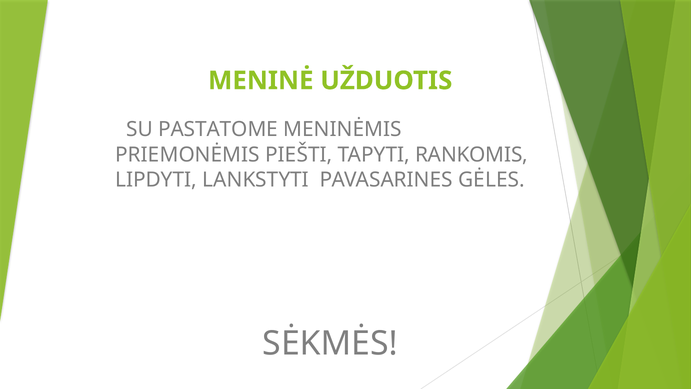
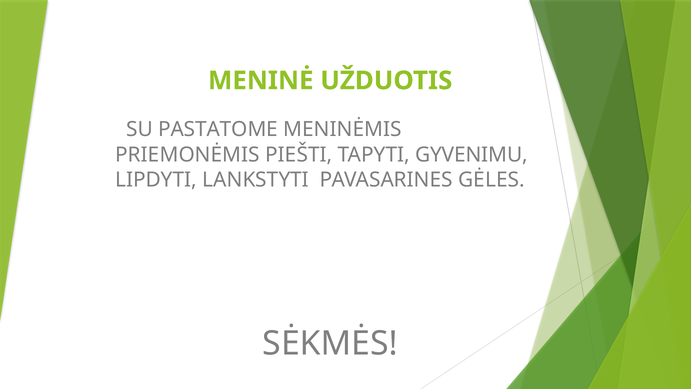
RANKOMIS: RANKOMIS -> GYVENIMU (472, 155)
